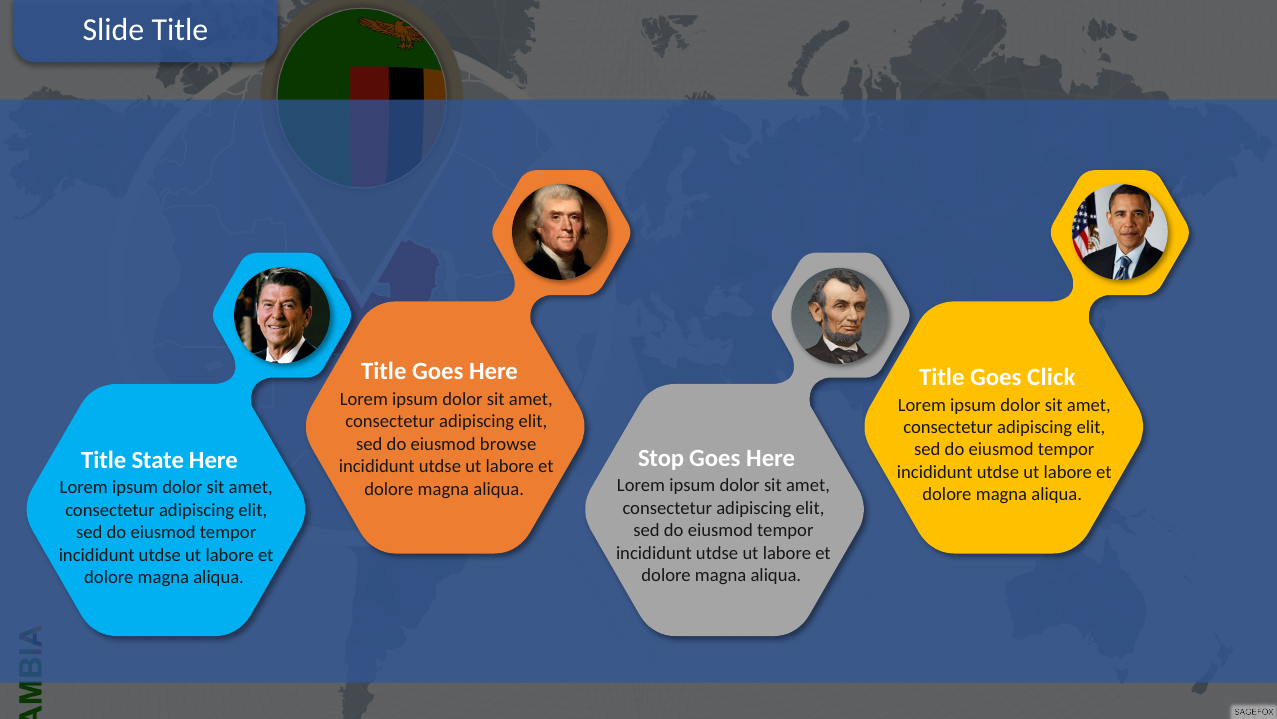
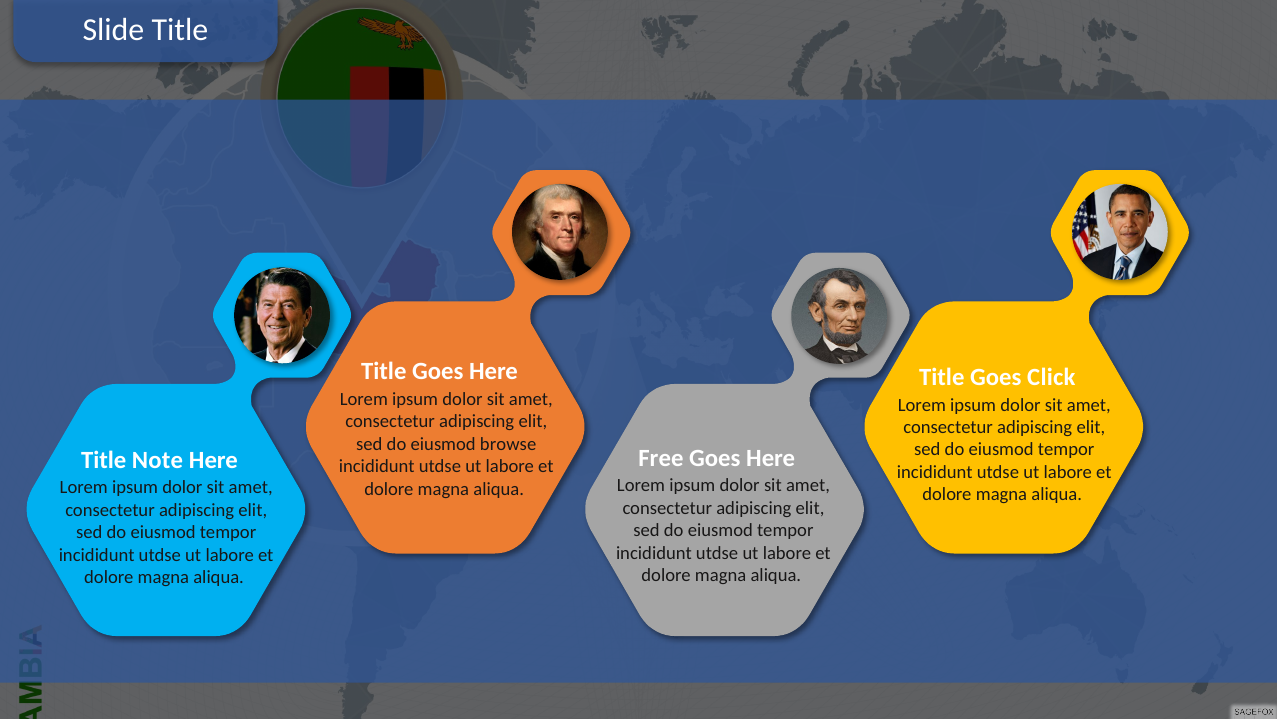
Stop: Stop -> Free (661, 458)
State: State -> Note (158, 460)
